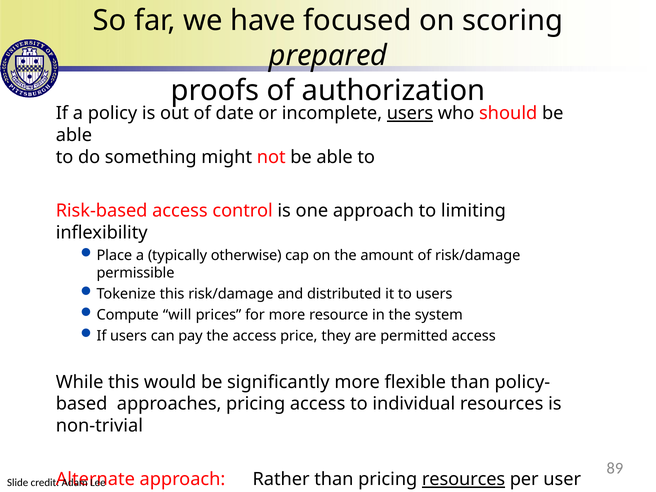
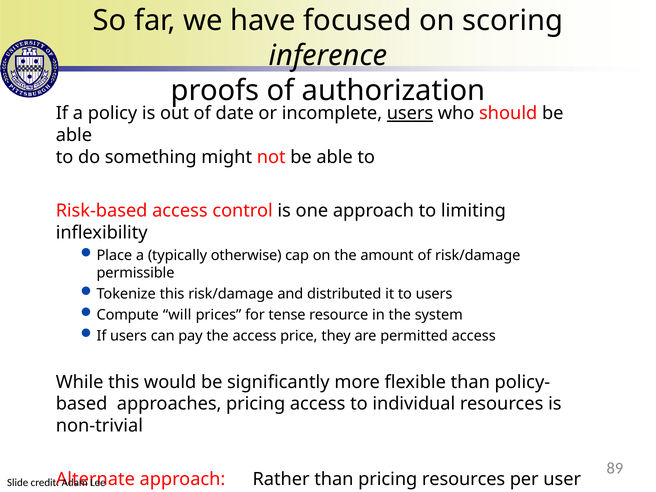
prepared: prepared -> inference (328, 55)
for more: more -> tense (287, 315)
resources underline: present -> none (464, 479)
